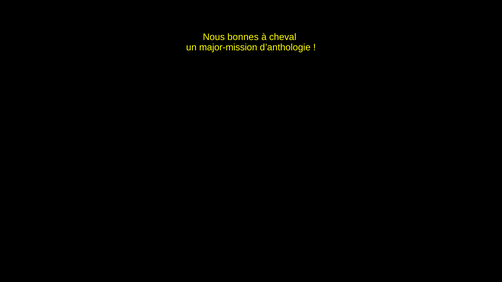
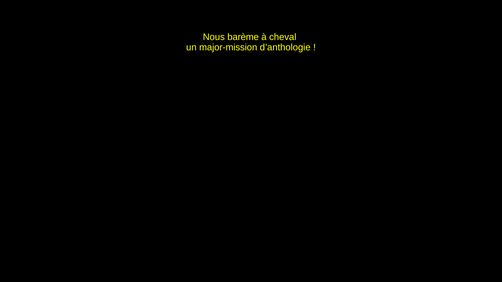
bonnes: bonnes -> barème (243, 37)
